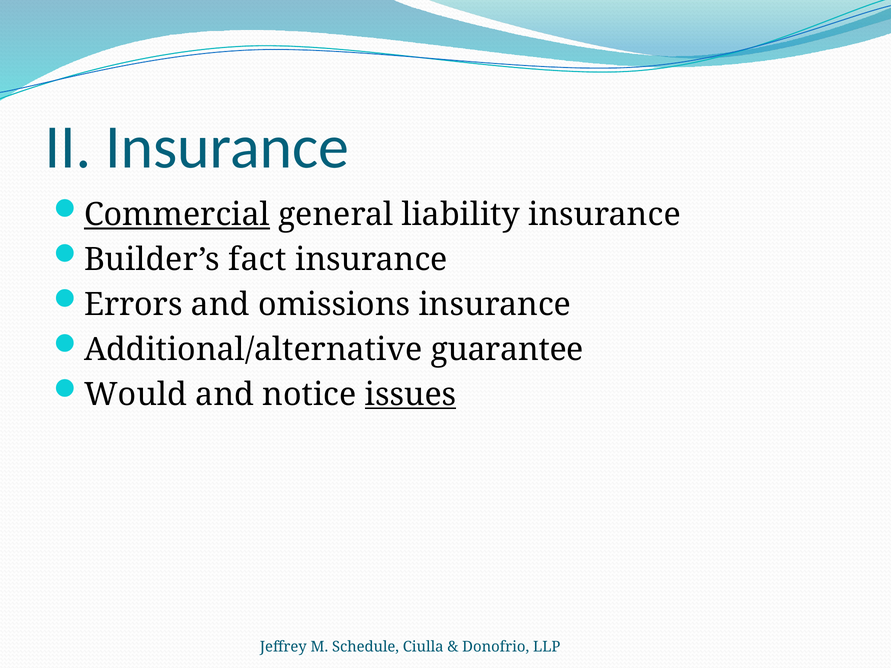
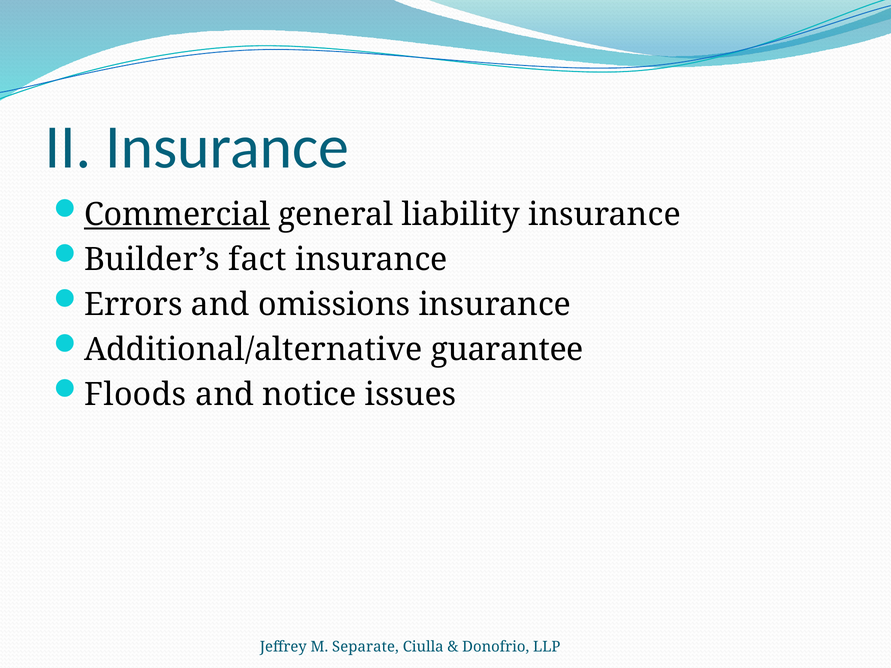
Would: Would -> Floods (135, 395)
issues underline: present -> none (411, 395)
Schedule: Schedule -> Separate (365, 647)
